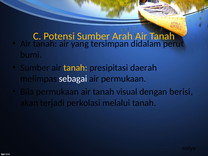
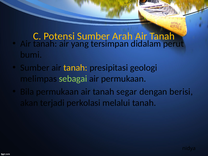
daerah: daerah -> geologi (144, 68)
sebagai colour: white -> light green (73, 79)
visual: visual -> segar (127, 92)
